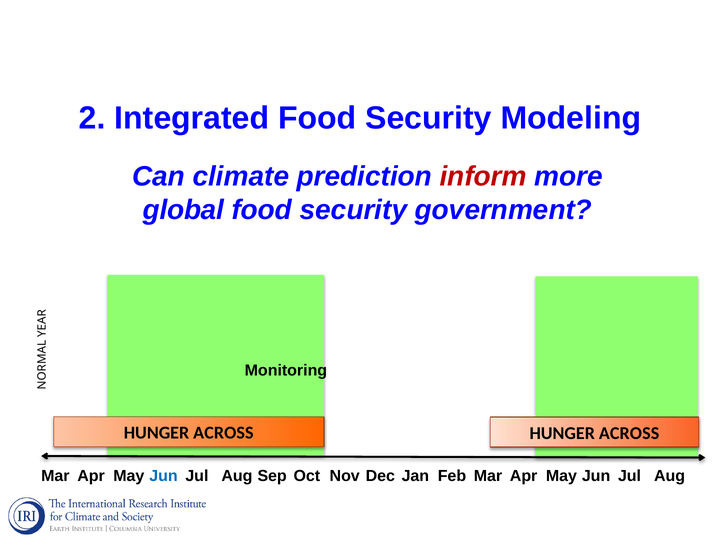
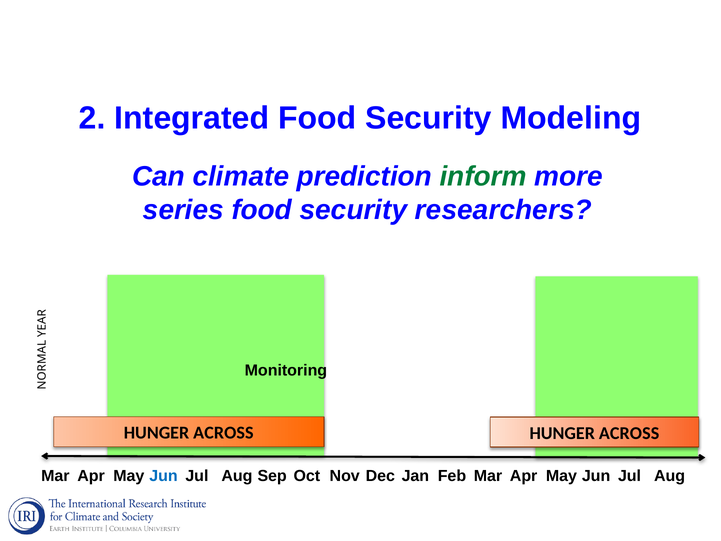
inform colour: red -> green (483, 176)
global: global -> series (183, 210)
government: government -> researchers (503, 210)
